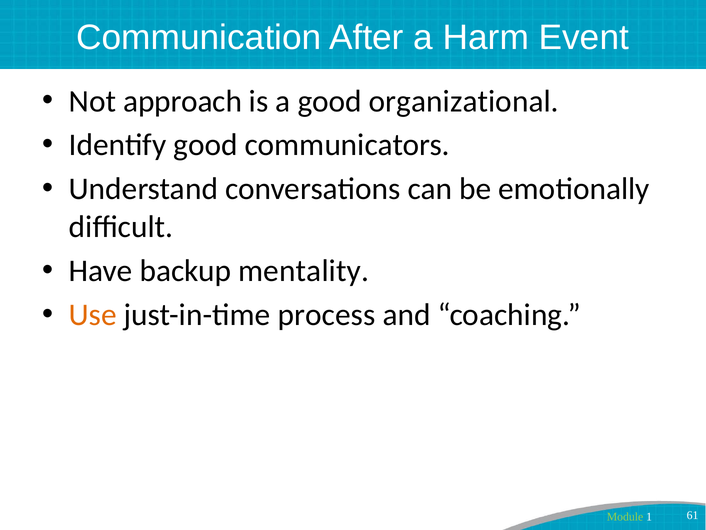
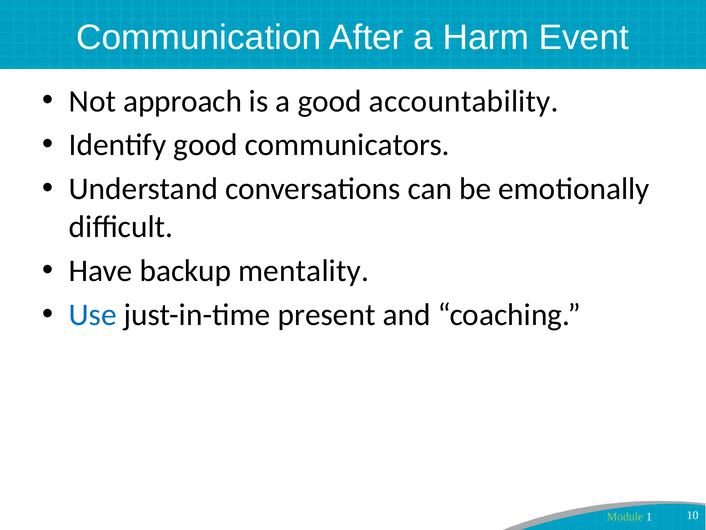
organizational: organizational -> accountability (464, 101)
Use colour: orange -> blue (93, 314)
process: process -> present (327, 314)
61: 61 -> 10 (693, 515)
